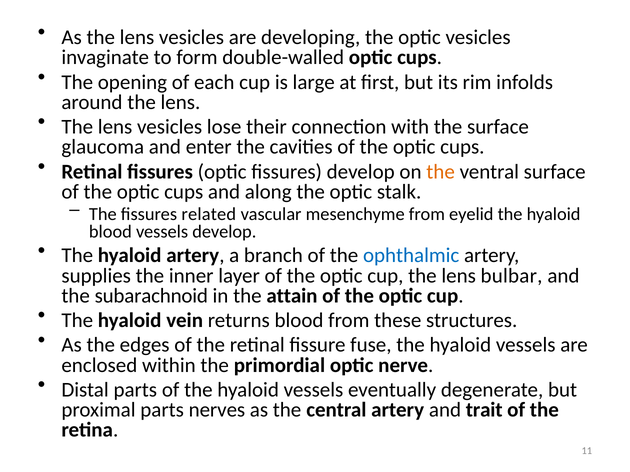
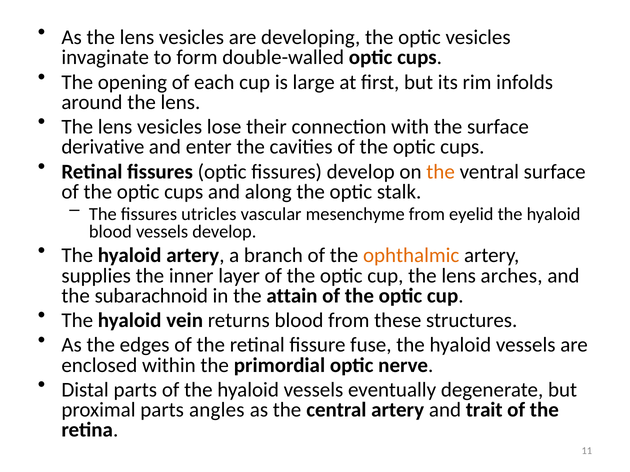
glaucoma: glaucoma -> derivative (103, 147)
related: related -> utricles (209, 214)
ophthalmic colour: blue -> orange (411, 256)
bulbar: bulbar -> arches (512, 276)
nerves: nerves -> angles (217, 410)
